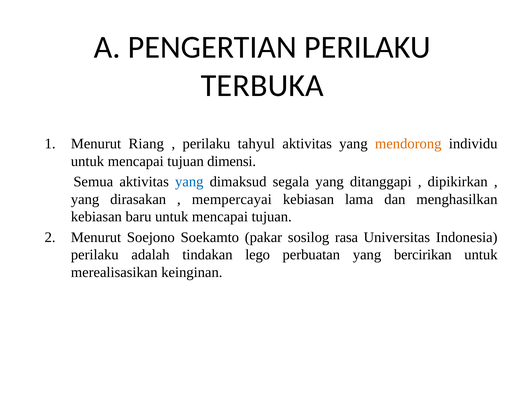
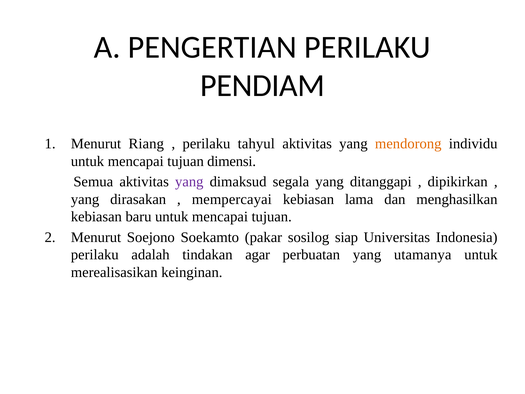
TERBUKA: TERBUKA -> PENDIAM (263, 86)
yang colour: blue -> purple (189, 182)
rasa: rasa -> siap (346, 237)
lego: lego -> agar (258, 255)
bercirikan: bercirikan -> utamanya (423, 255)
